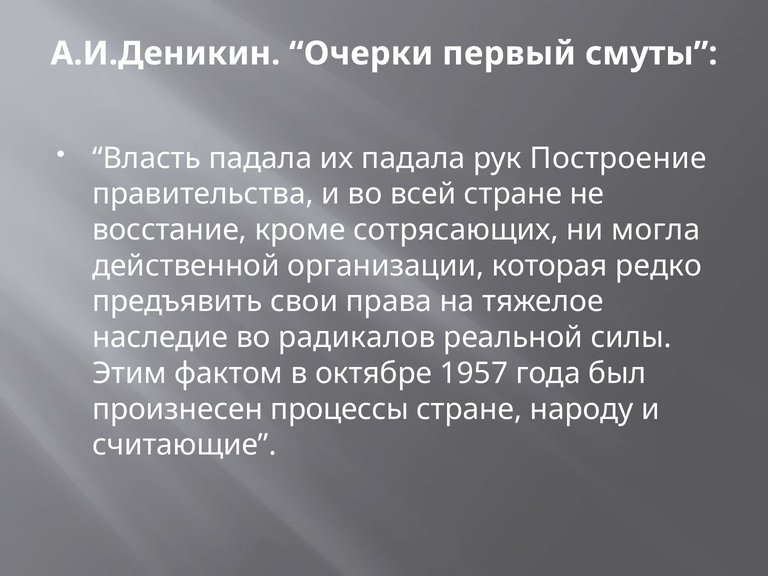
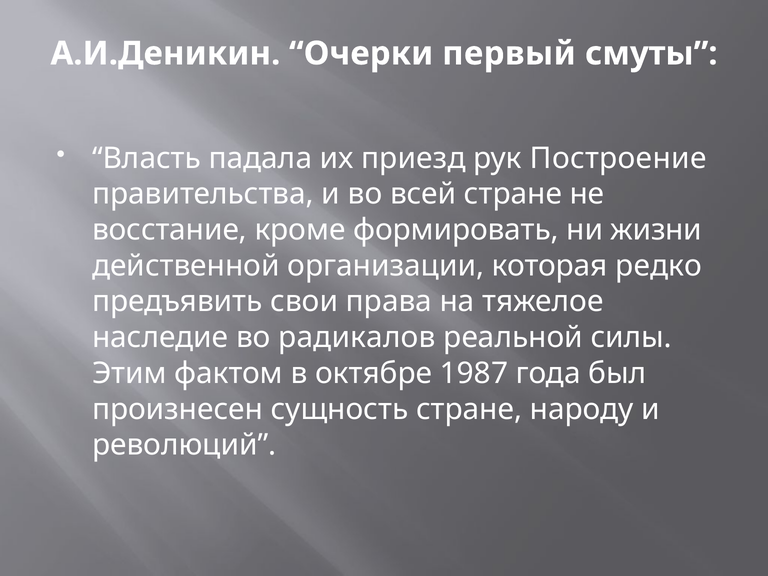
их падала: падала -> приезд (413, 158)
сотрясающих: сотрясающих -> формировать (456, 230)
могла: могла -> жизни (656, 230)
1957: 1957 -> 1987 (474, 373)
процессы: процессы -> сущность (339, 409)
считающие: считающие -> революций (184, 445)
